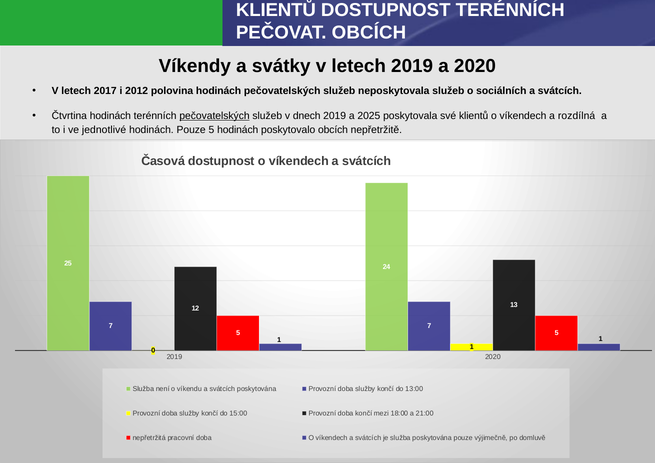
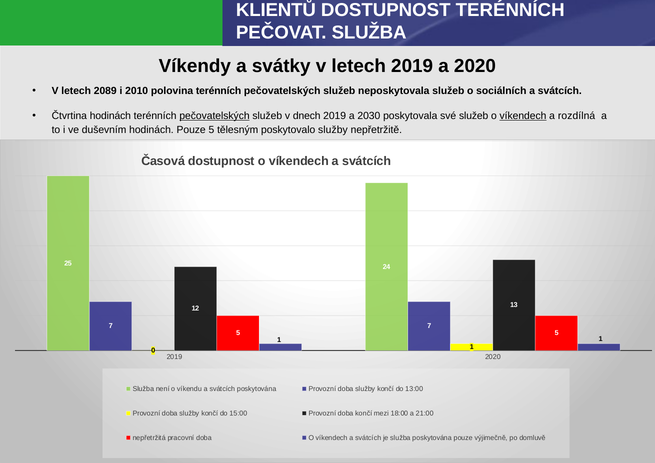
PEČOVAT OBCÍCH: OBCÍCH -> SLUŽBA (369, 32)
2017: 2017 -> 2089 (105, 91)
2012: 2012 -> 2010 (137, 91)
polovina hodinách: hodinách -> terénních (219, 91)
2025: 2025 -> 2030 (369, 116)
své klientů: klientů -> služeb (474, 116)
víkendech underline: none -> present (523, 116)
jednotlivé: jednotlivé -> duševním (104, 130)
5 hodinách: hodinách -> tělesným (238, 130)
poskytovalo obcích: obcích -> služby (333, 130)
